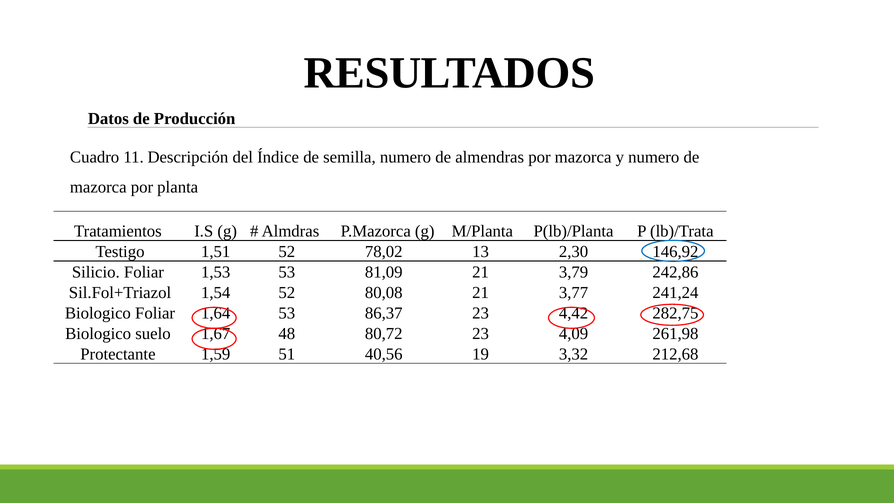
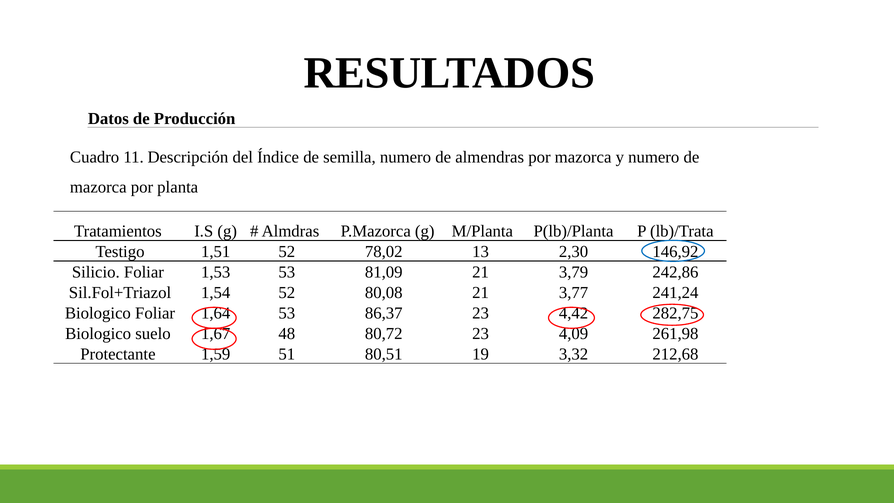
40,56: 40,56 -> 80,51 (384, 354)
